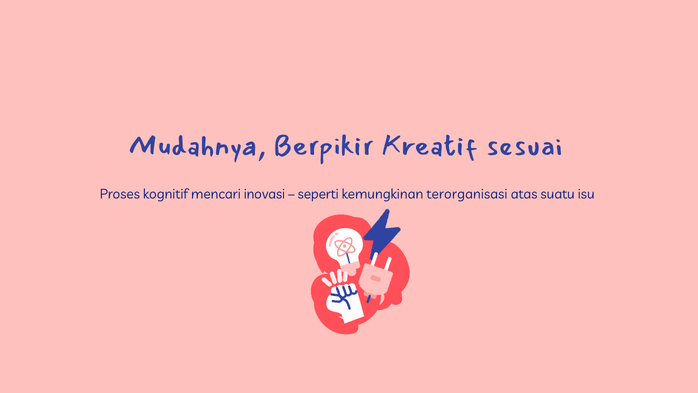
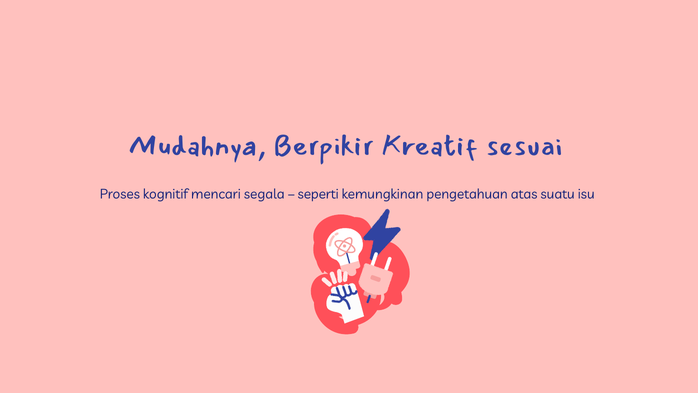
inovasi: inovasi -> segala (264, 194)
terorganisasi: terorganisasi -> pengetahuan (467, 194)
